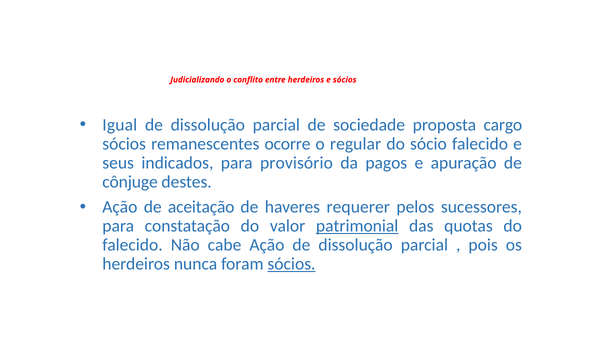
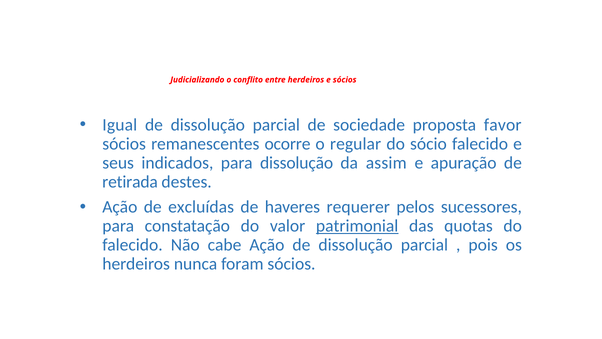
cargo: cargo -> favor (503, 125)
para provisório: provisório -> dissolução (297, 163)
pagos: pagos -> assim (386, 163)
cônjuge: cônjuge -> retirada (130, 182)
aceitação: aceitação -> excluídas (201, 207)
sócios underline: present -> none (292, 264)
